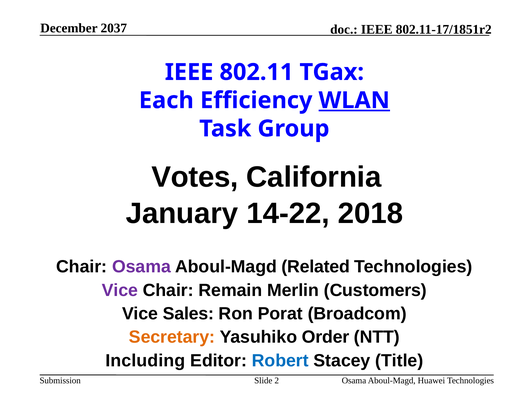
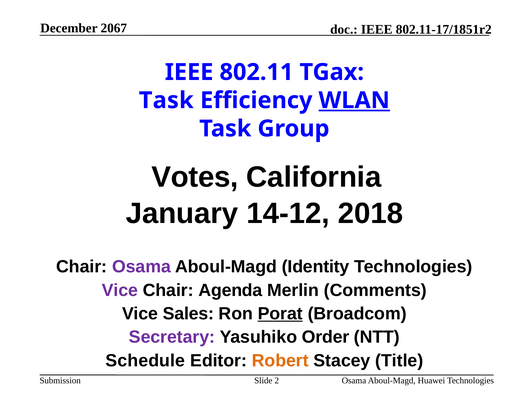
2037: 2037 -> 2067 (114, 28)
Each: Each -> Task (166, 100)
14-22: 14-22 -> 14-12 (288, 213)
Related: Related -> Identity (316, 267)
Remain: Remain -> Agenda (230, 290)
Customers: Customers -> Comments (375, 290)
Porat underline: none -> present (280, 313)
Secretary colour: orange -> purple (172, 337)
Including: Including -> Schedule (145, 360)
Robert colour: blue -> orange (280, 360)
